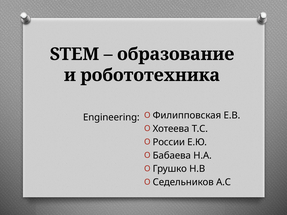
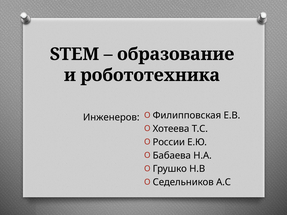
Engineering: Engineering -> Инженеров (111, 117)
